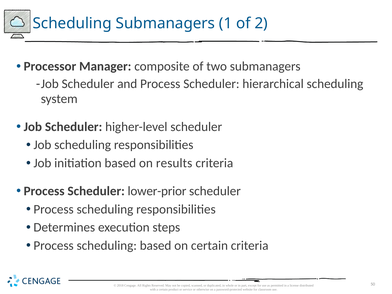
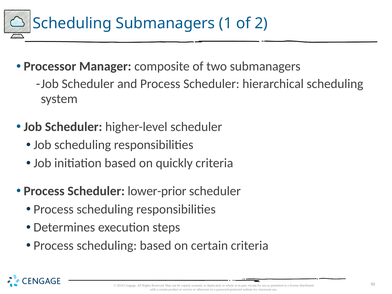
results: results -> quickly (174, 163)
